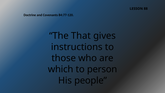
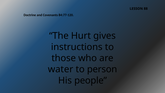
That: That -> Hurt (81, 36)
which: which -> water (61, 69)
